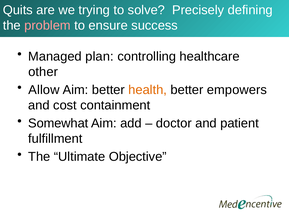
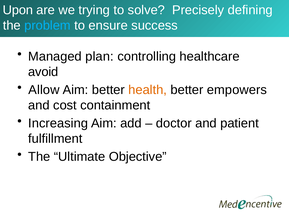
Quits: Quits -> Upon (18, 10)
problem colour: pink -> light blue (47, 25)
other: other -> avoid (43, 72)
Somewhat: Somewhat -> Increasing (58, 123)
